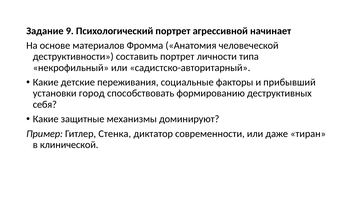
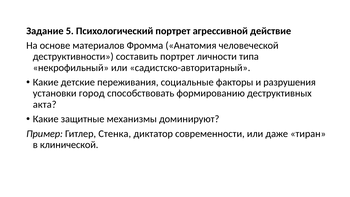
9: 9 -> 5 (70, 31)
начинает: начинает -> действие (271, 31)
прибывший: прибывший -> разрушения (290, 82)
себя: себя -> акта (45, 104)
